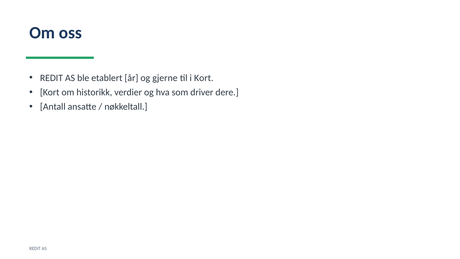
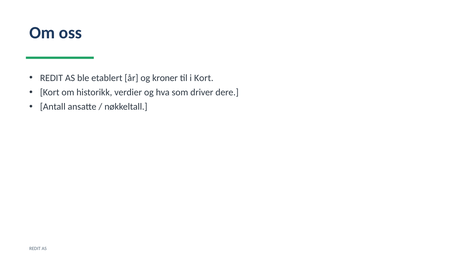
gjerne: gjerne -> kroner (165, 78)
